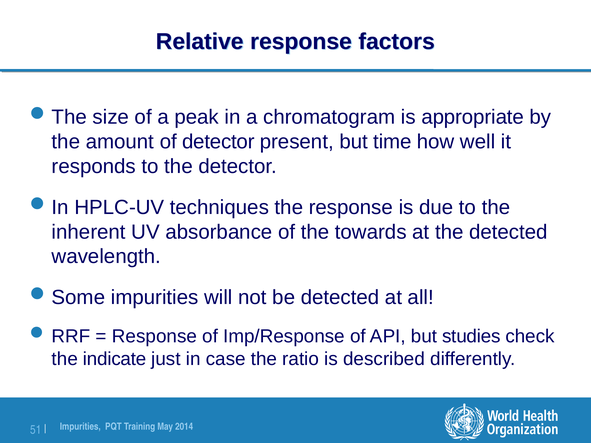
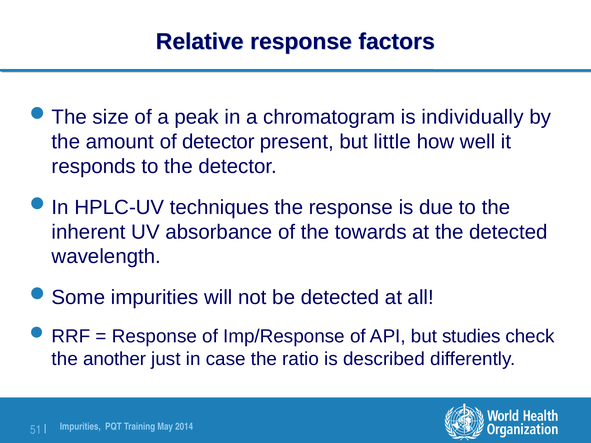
appropriate: appropriate -> individually (473, 117)
time: time -> little (392, 142)
indicate: indicate -> another (115, 359)
